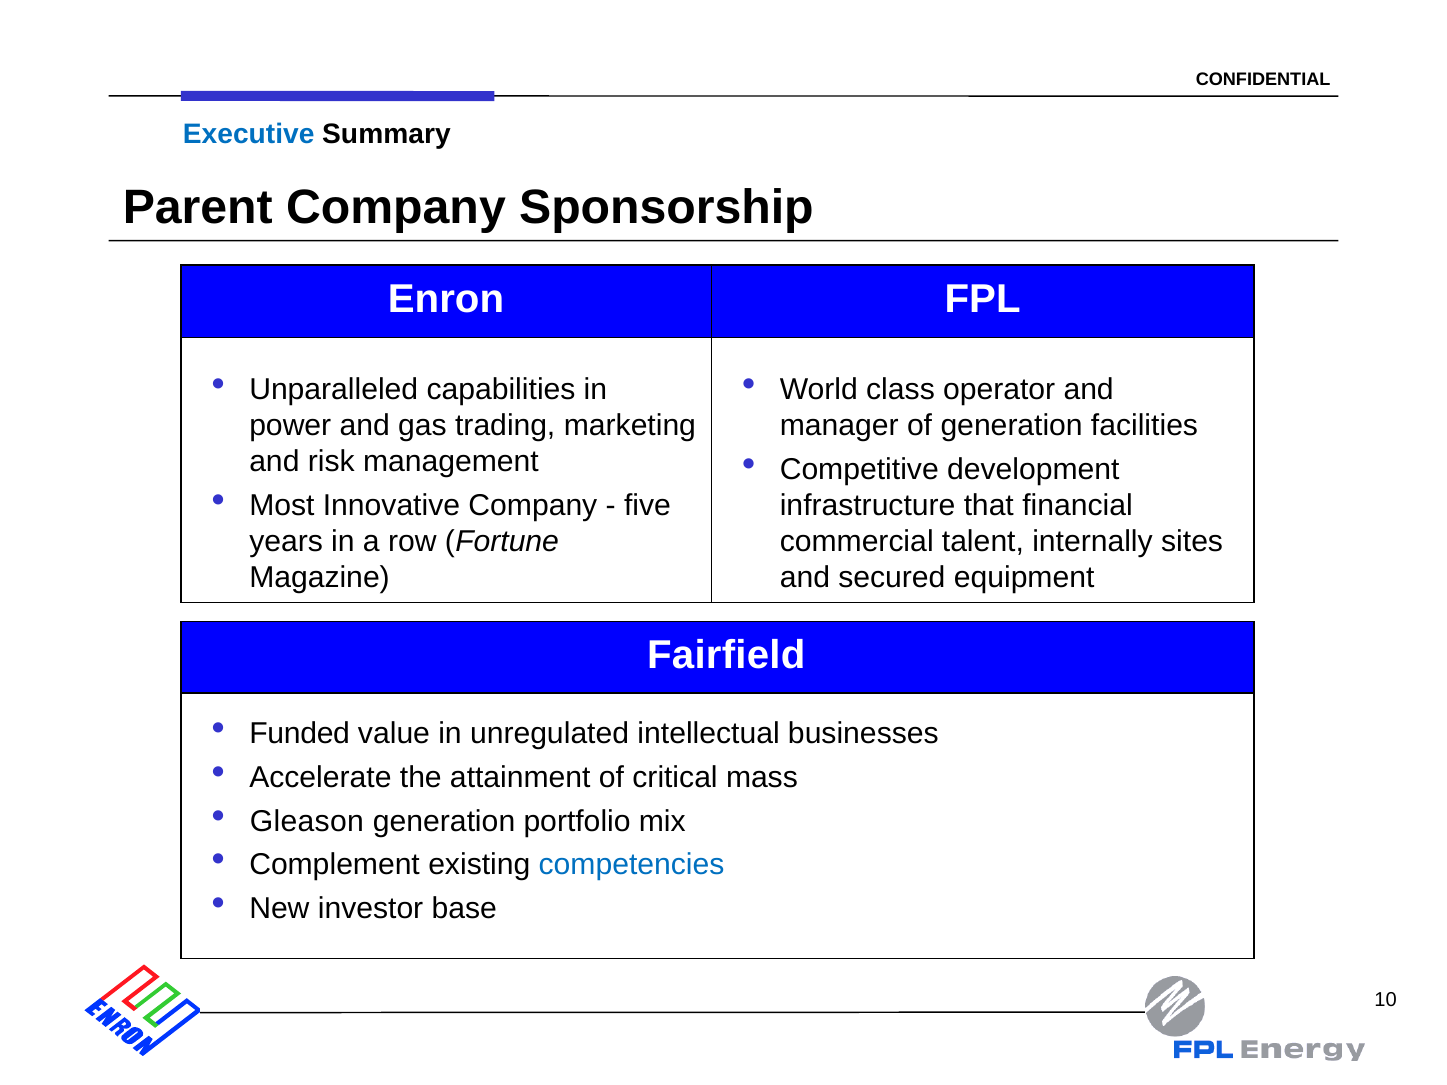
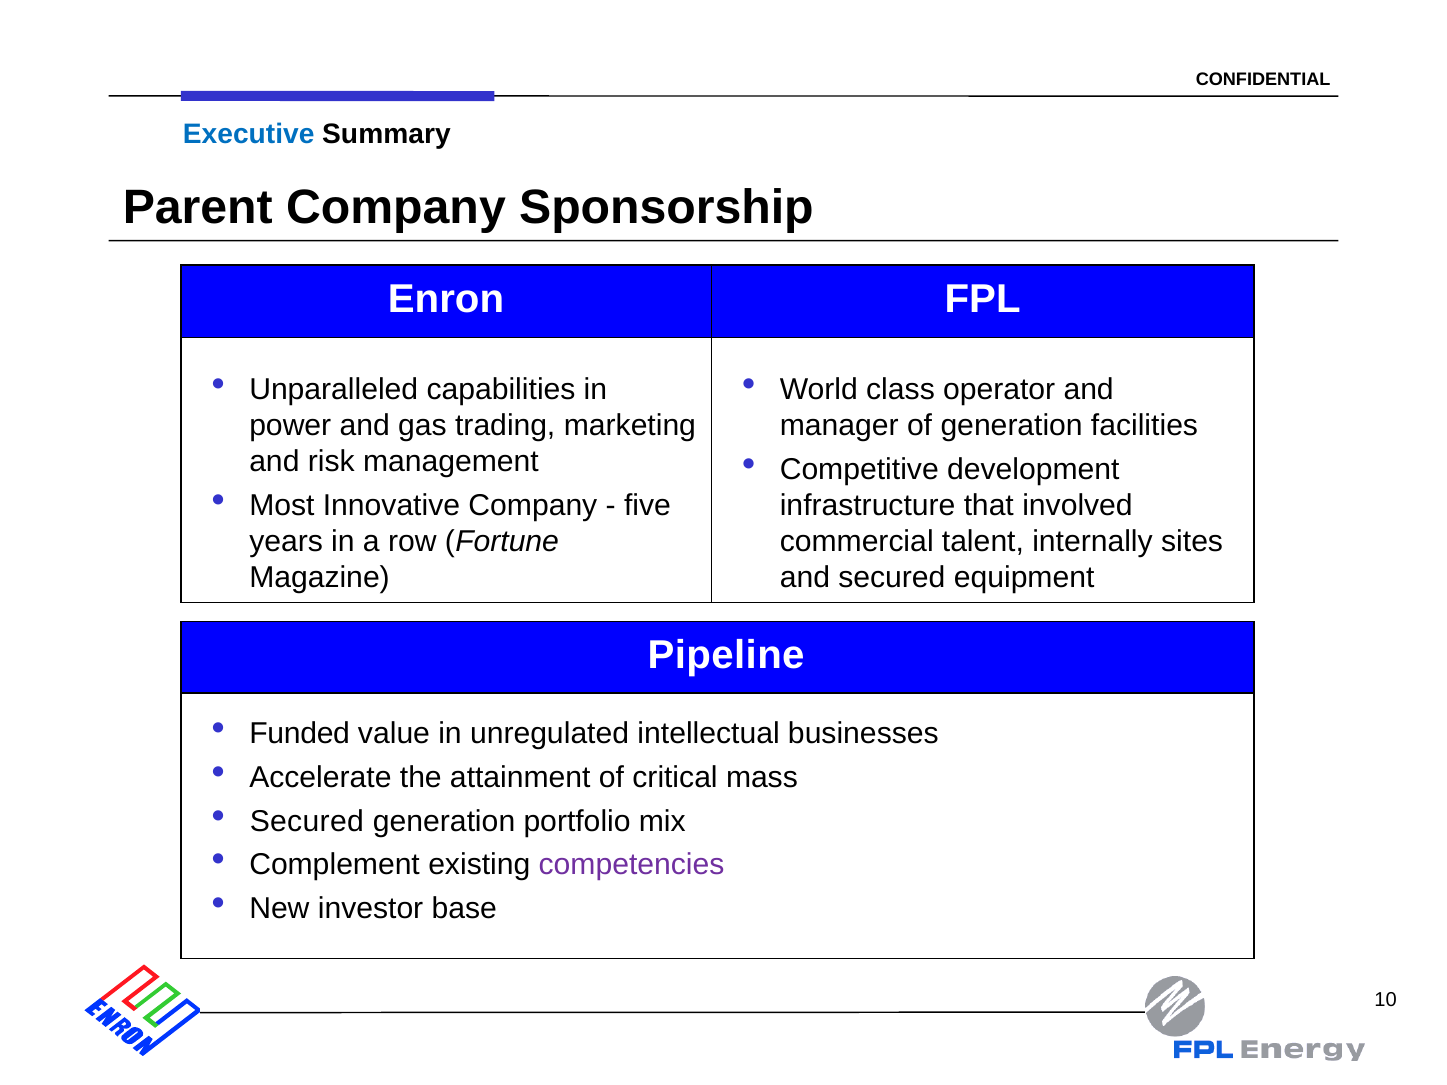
financial: financial -> involved (1078, 506)
Fairfield: Fairfield -> Pipeline (726, 656)
Gleason: Gleason -> Secured (307, 821)
competencies colour: blue -> purple (632, 865)
